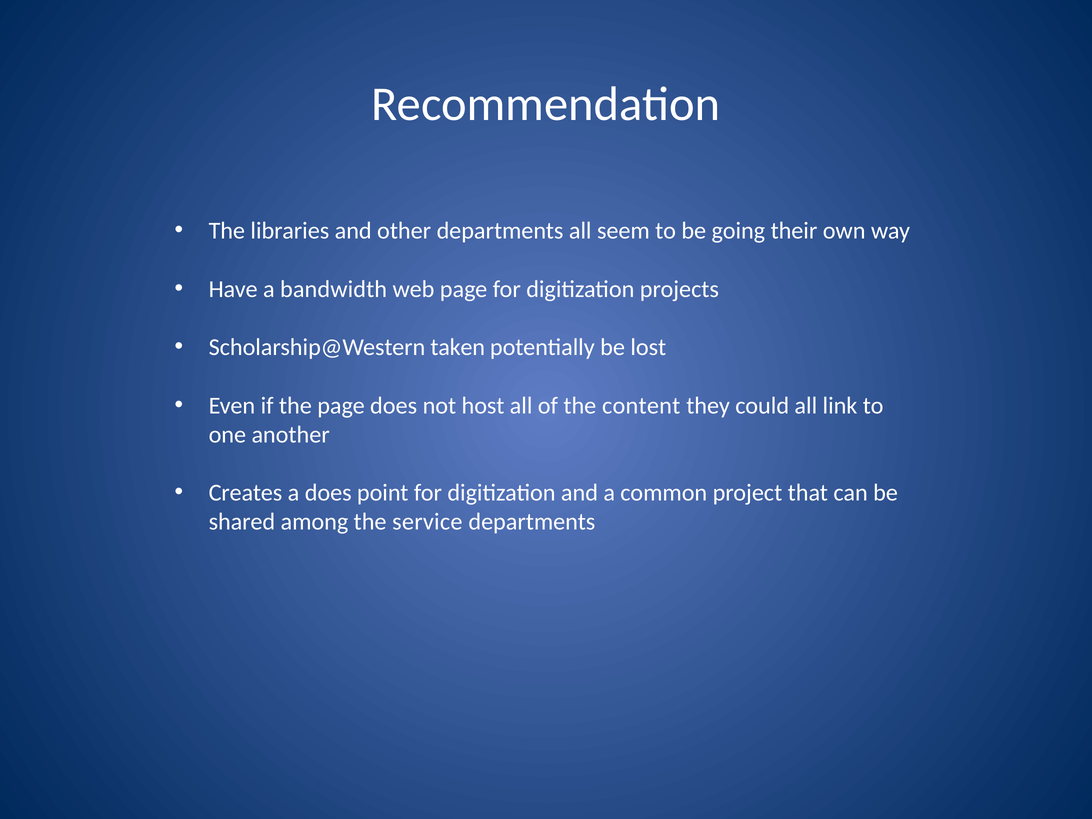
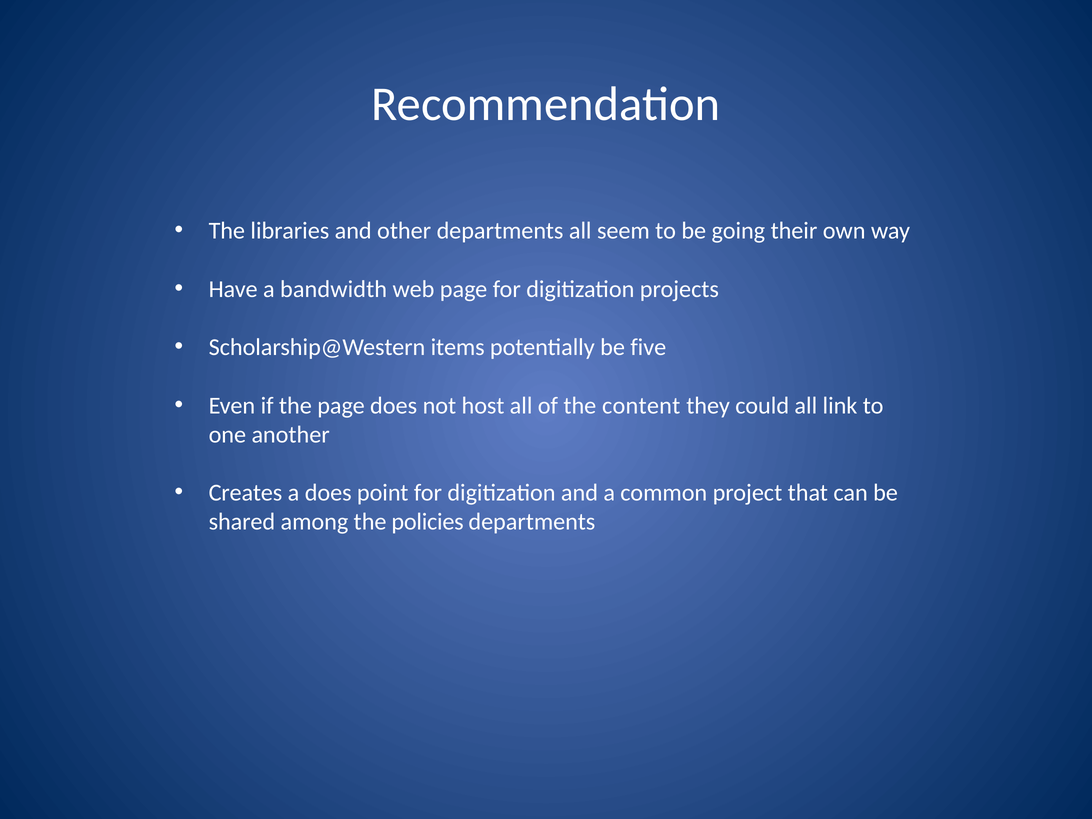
taken: taken -> items (458, 347)
lost: lost -> five (648, 347)
service: service -> policies (428, 522)
